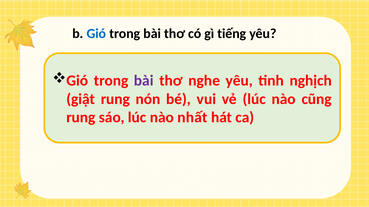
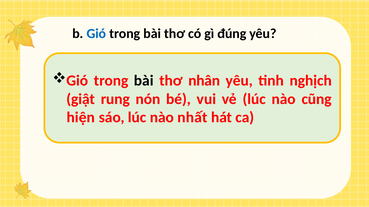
tiếng: tiếng -> đúng (232, 34)
bài colour: purple -> black (144, 81)
nghe: nghe -> nhân (204, 81)
rung: rung -> hiện (81, 118)
